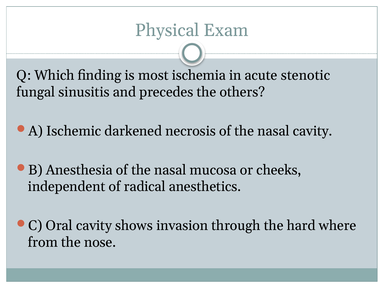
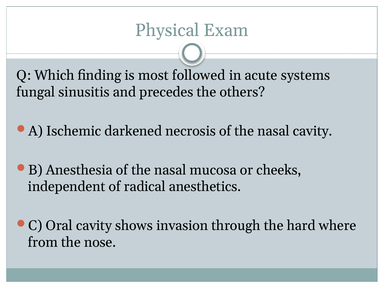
ischemia: ischemia -> followed (199, 75)
stenotic: stenotic -> systems (306, 75)
